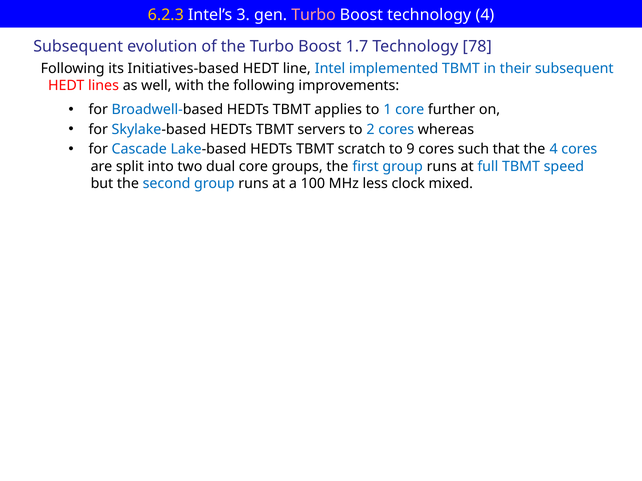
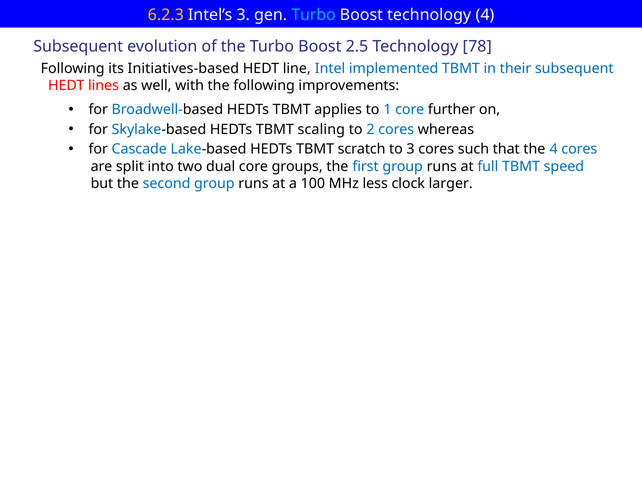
Turbo colour: pink -> light blue (314, 15)
1.7: 1.7 -> 2.5 (357, 46)
servers: servers -> scaling (321, 130)
to 9: 9 -> 3 (411, 149)
mixed: mixed -> larger (451, 184)
